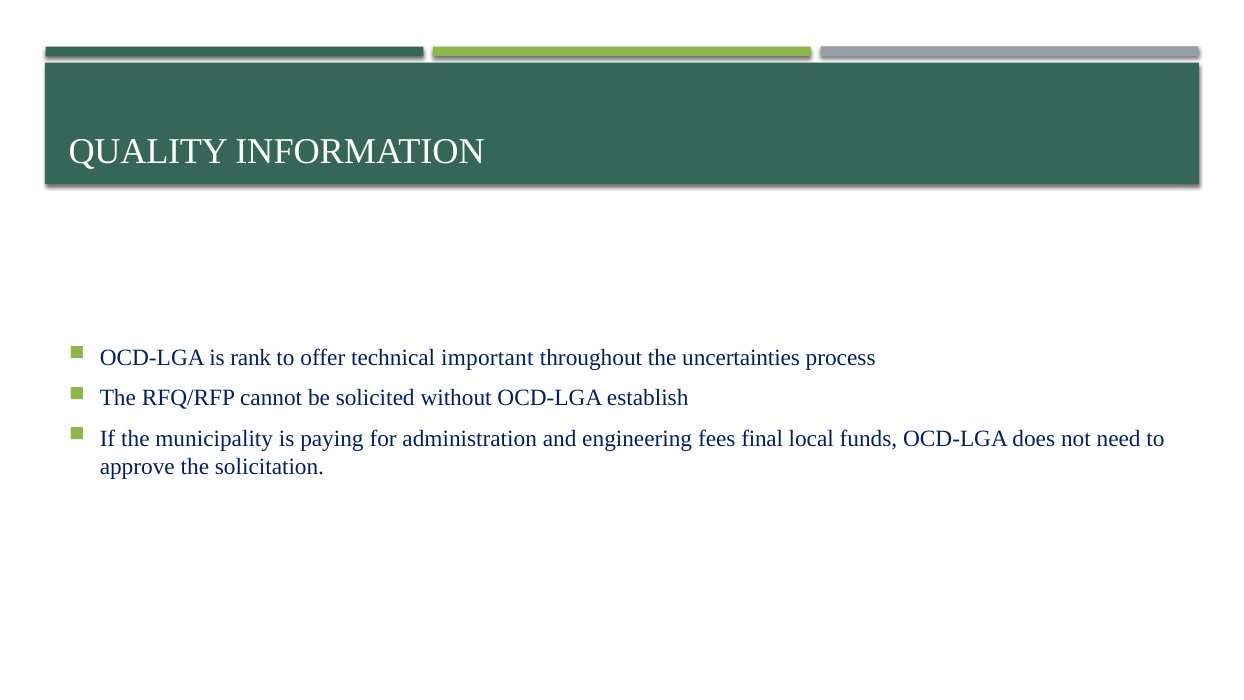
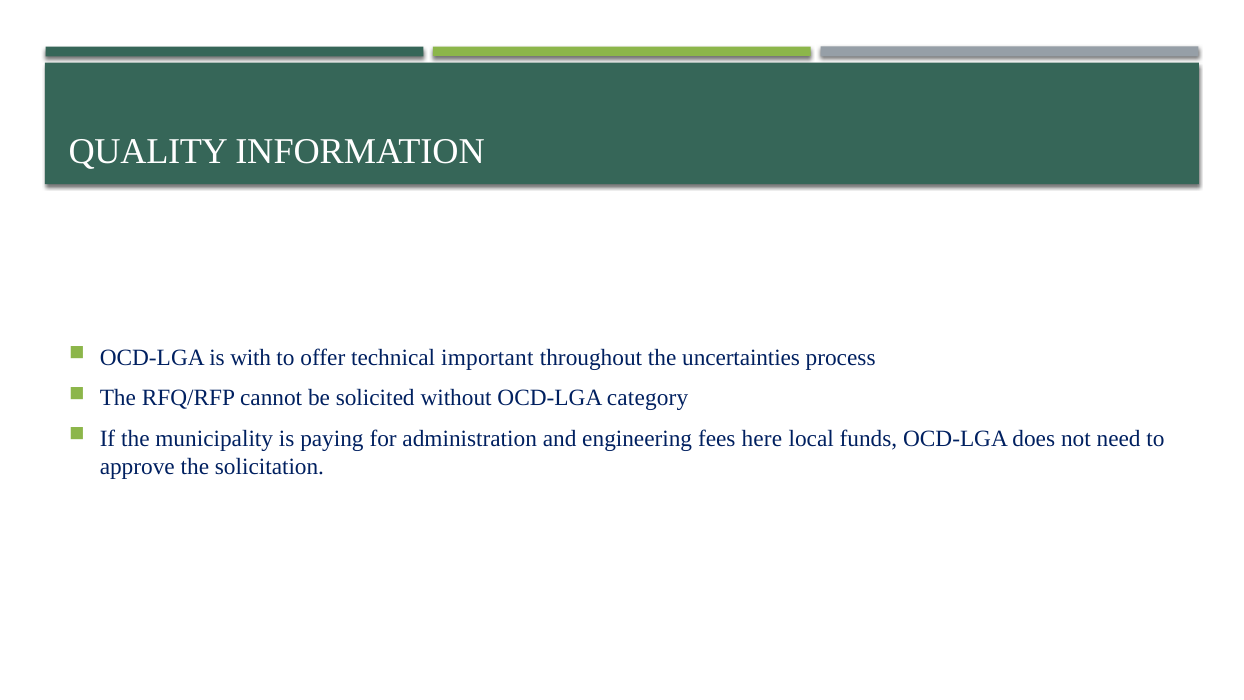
rank: rank -> with (251, 357)
establish: establish -> category (648, 398)
final: final -> here (762, 438)
